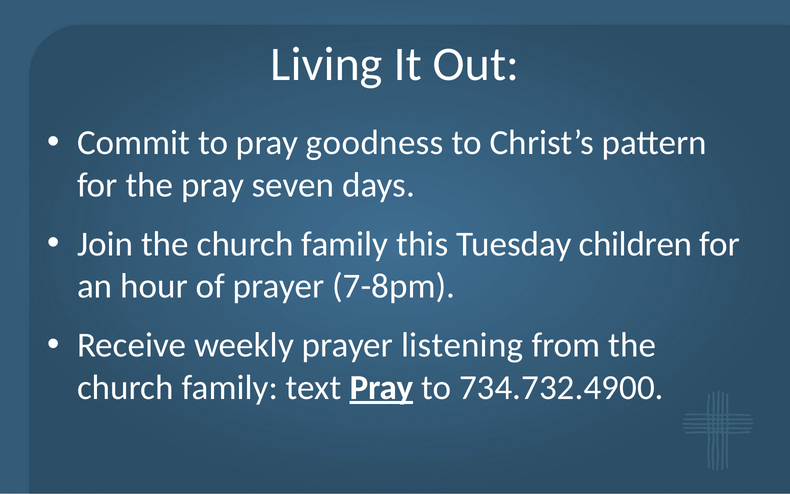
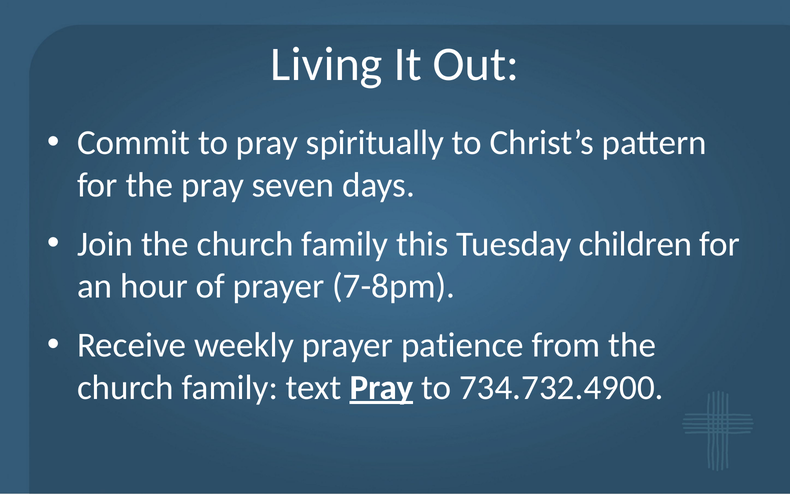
goodness: goodness -> spiritually (375, 143)
listening: listening -> patience (462, 345)
